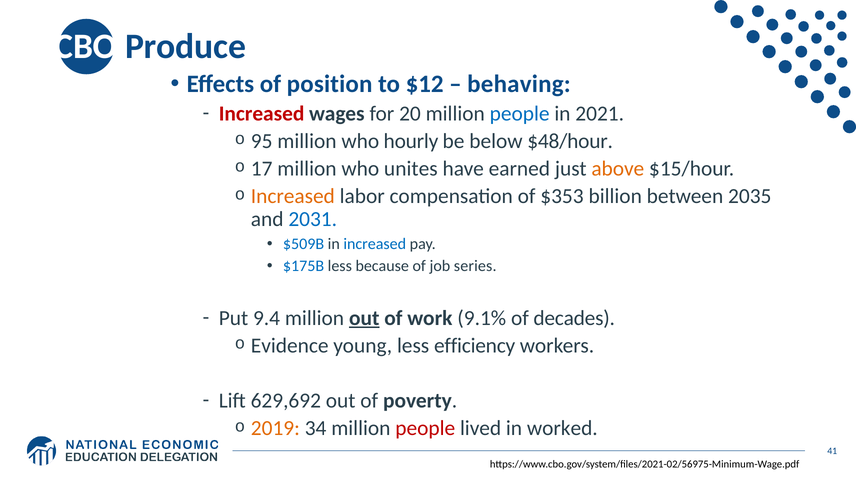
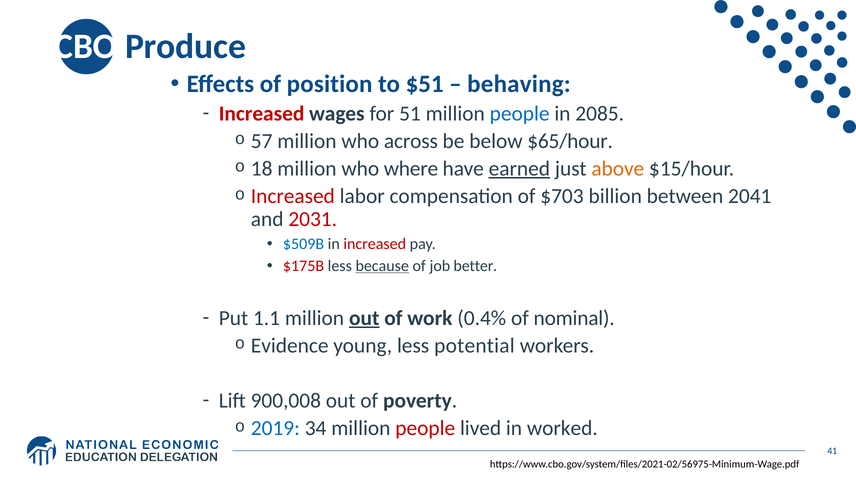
$12: $12 -> $51 (425, 84)
20: 20 -> 51 (410, 113)
2021: 2021 -> 2085 (600, 113)
95: 95 -> 57 (262, 141)
hourly: hourly -> across (411, 141)
$48/hour: $48/hour -> $65/hour (570, 141)
17: 17 -> 18 (262, 168)
unites: unites -> where (411, 168)
earned underline: none -> present (519, 168)
Increased colour: orange -> red (293, 196)
$353: $353 -> $703 (562, 196)
2035: 2035 -> 2041 (750, 196)
2031 colour: blue -> red (313, 219)
increased colour: blue -> red (375, 244)
$175B colour: blue -> red (304, 266)
because underline: none -> present (382, 266)
series: series -> better (475, 266)
9.4: 9.4 -> 1.1 (267, 318)
9.1%: 9.1% -> 0.4% (482, 318)
decades: decades -> nominal (574, 318)
efficiency: efficiency -> potential (474, 345)
629,692: 629,692 -> 900,008 (286, 400)
2019 colour: orange -> blue (275, 428)
